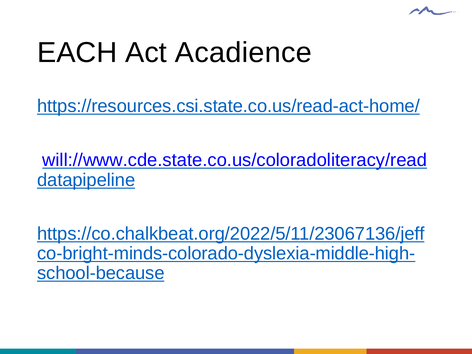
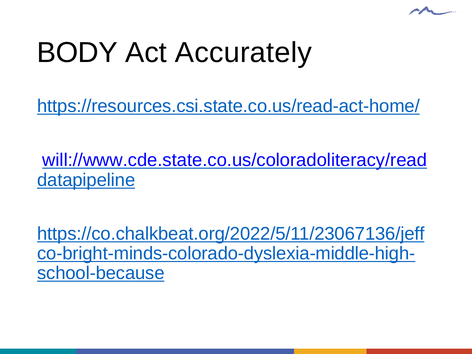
EACH: EACH -> BODY (77, 53)
Acadience: Acadience -> Accurately (243, 53)
